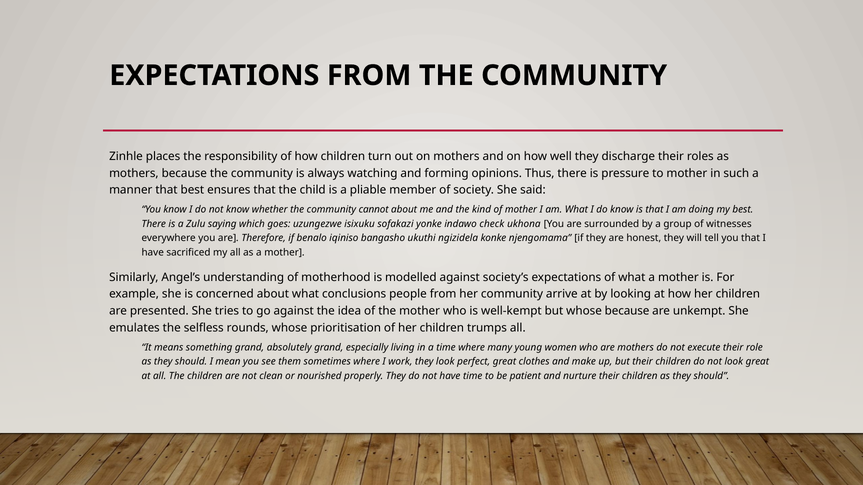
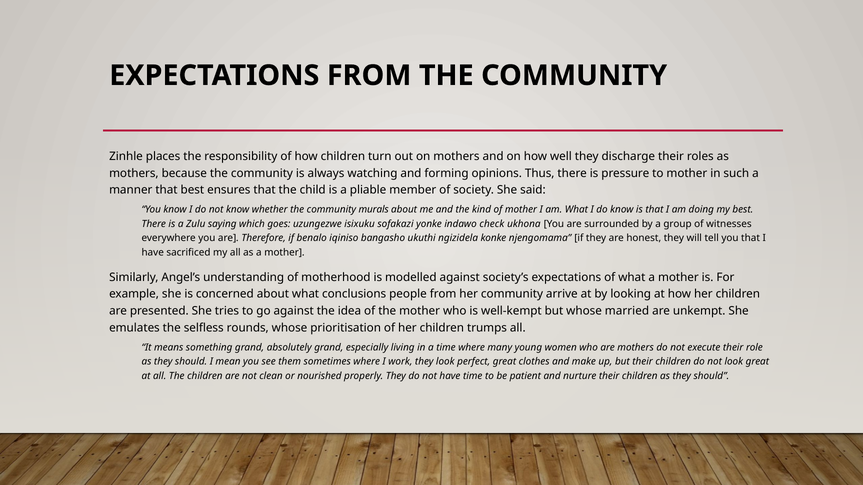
cannot: cannot -> murals (374, 210)
whose because: because -> married (627, 311)
